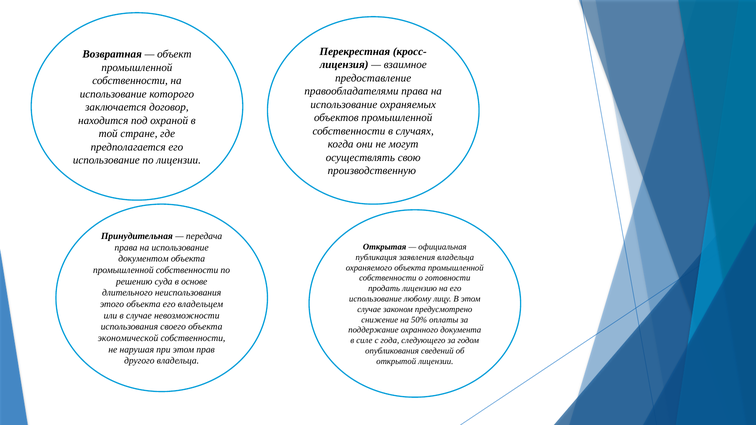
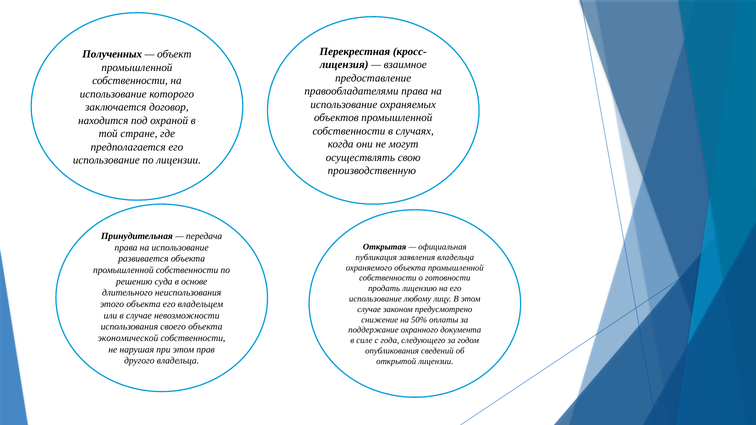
Возвратная: Возвратная -> Полученных (112, 54)
документом: документом -> развивается (143, 259)
